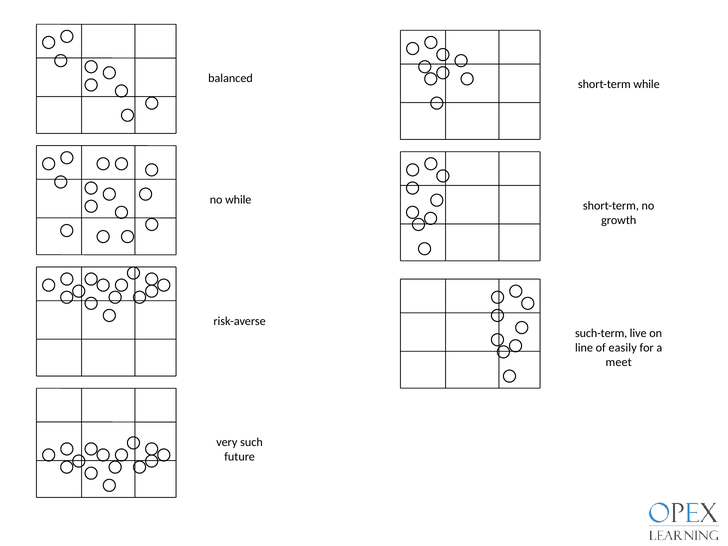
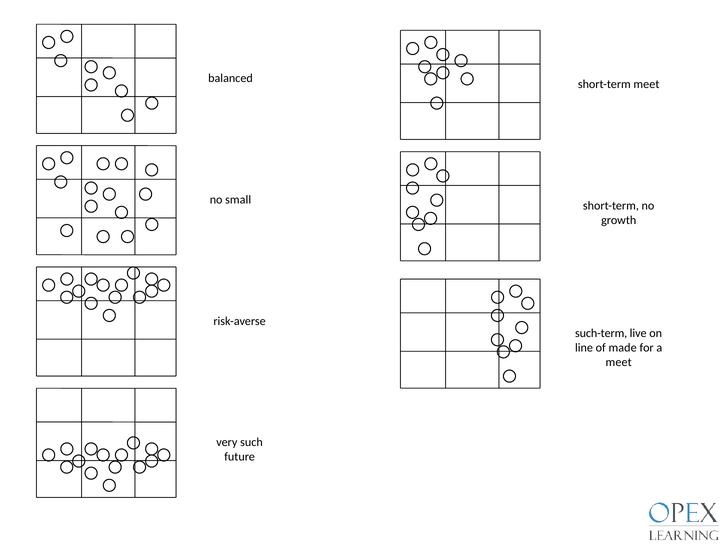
short-term while: while -> meet (646, 84)
no while: while -> small (238, 200)
easily: easily -> made (623, 348)
